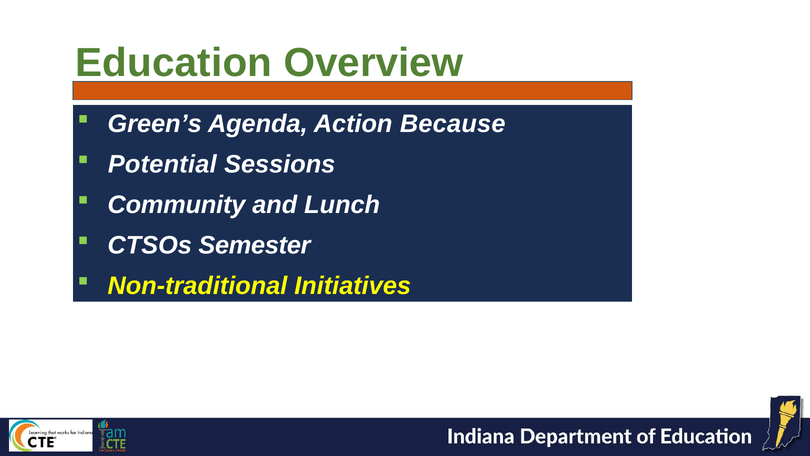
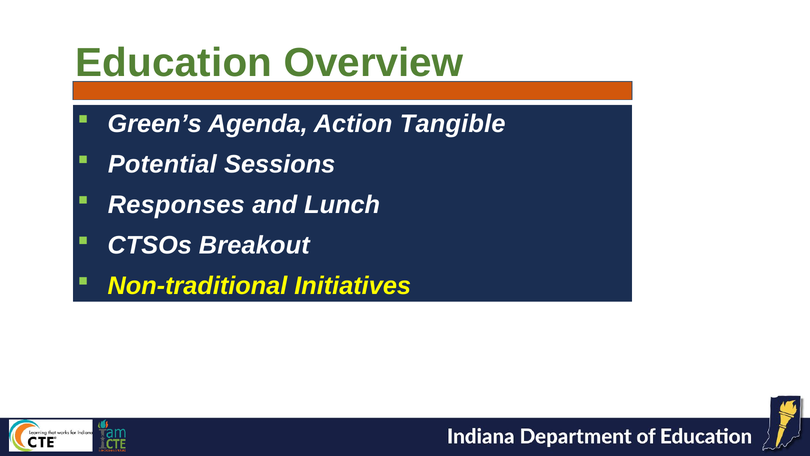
Because: Because -> Tangible (453, 124)
Community: Community -> Responses (176, 205)
Semester: Semester -> Breakout (254, 245)
